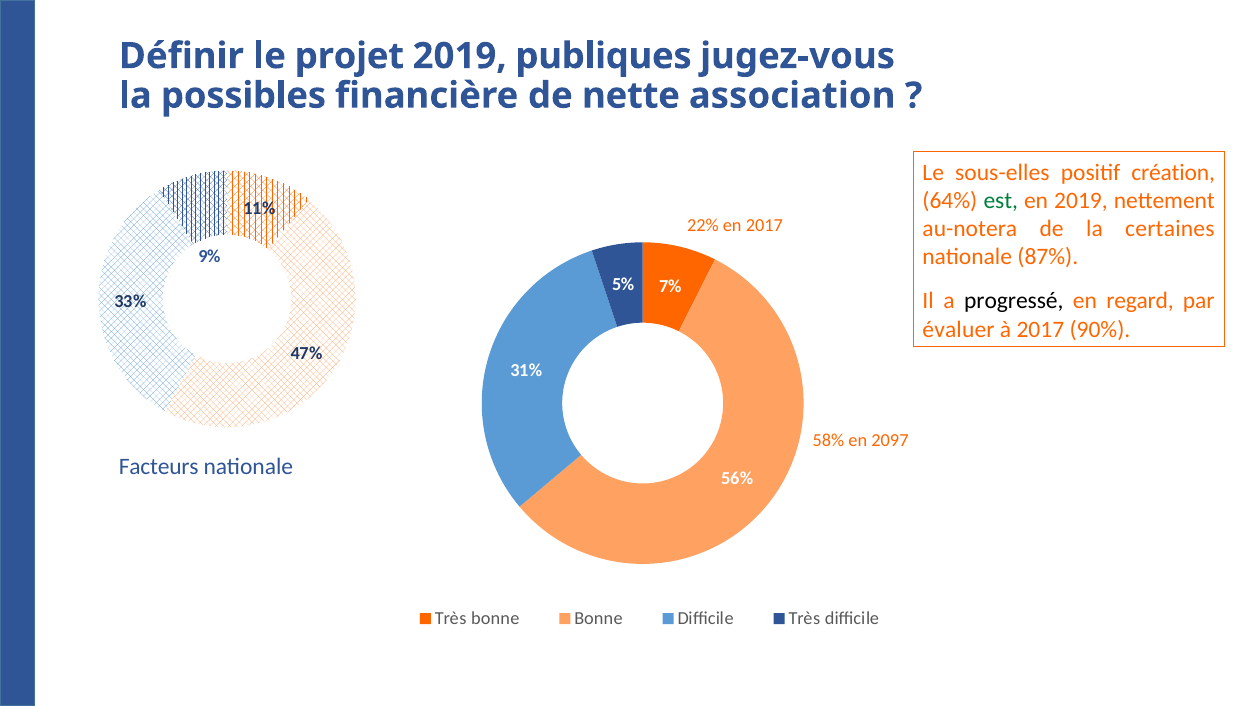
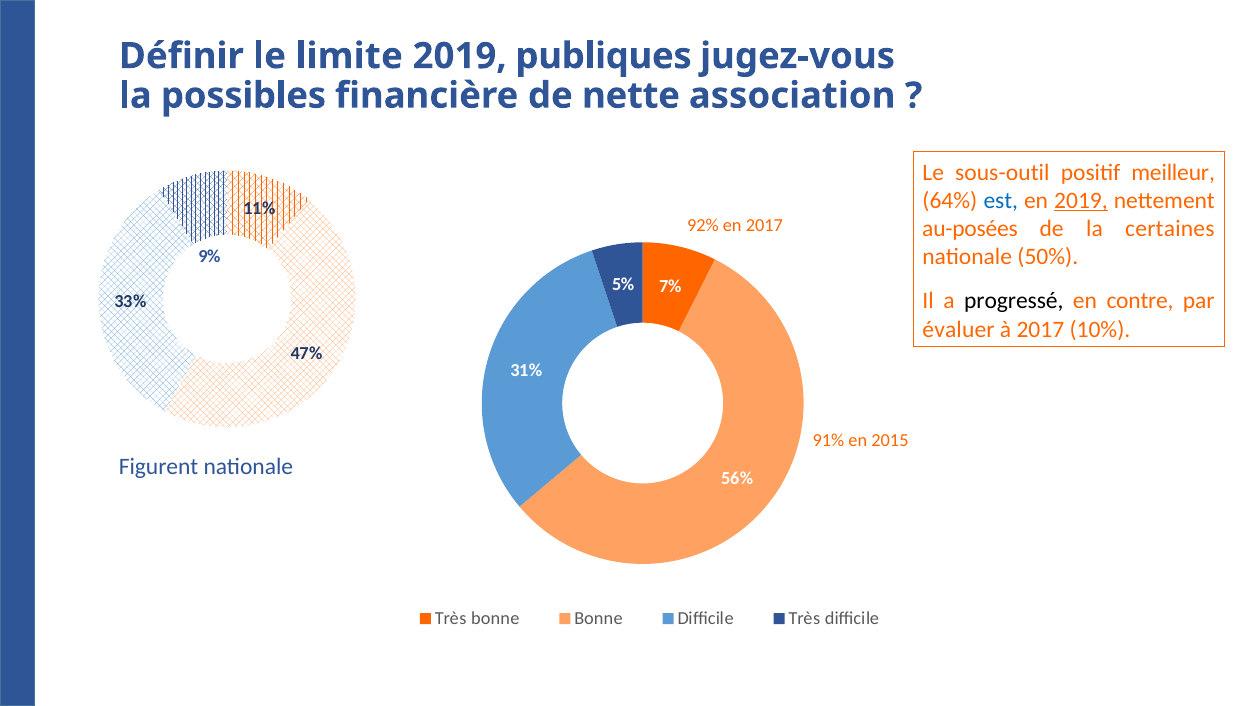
projet: projet -> limite (349, 56)
sous-elles: sous-elles -> sous-outil (1002, 173)
création: création -> meilleur (1173, 173)
est colour: green -> blue (1001, 201)
2019 underline: none -> present (1081, 201)
22%: 22% -> 92% (703, 226)
au-notera: au-notera -> au-posées (970, 229)
87%: 87% -> 50% (1048, 257)
regard: regard -> contre (1140, 301)
90%: 90% -> 10% (1100, 330)
58%: 58% -> 91% (829, 441)
2097: 2097 -> 2015 (890, 441)
Facteurs: Facteurs -> Figurent (159, 467)
